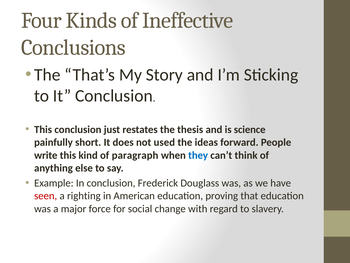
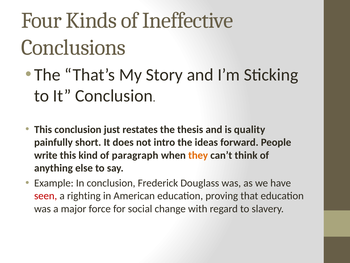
science: science -> quality (250, 129)
used: used -> intro (164, 142)
they colour: blue -> orange (198, 155)
